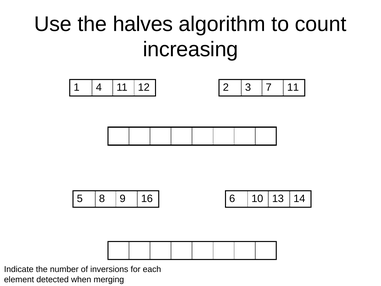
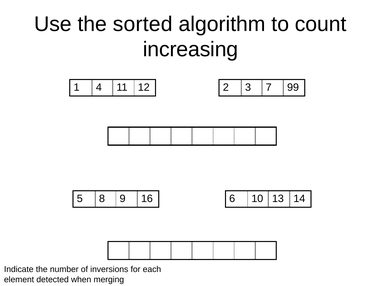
halves: halves -> sorted (143, 24)
7 11: 11 -> 99 (293, 87)
